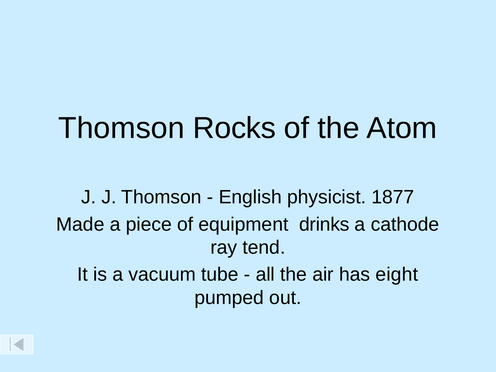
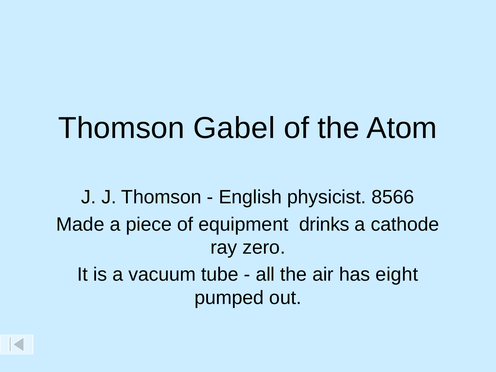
Rocks: Rocks -> Gabel (234, 128)
1877: 1877 -> 8566 (393, 197)
tend: tend -> zero (264, 247)
